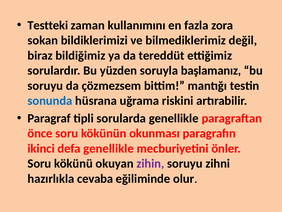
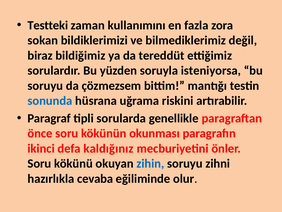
başlamanız: başlamanız -> isteniyorsa (211, 70)
defa genellikle: genellikle -> kaldığınız (108, 148)
zihin colour: purple -> blue (150, 163)
